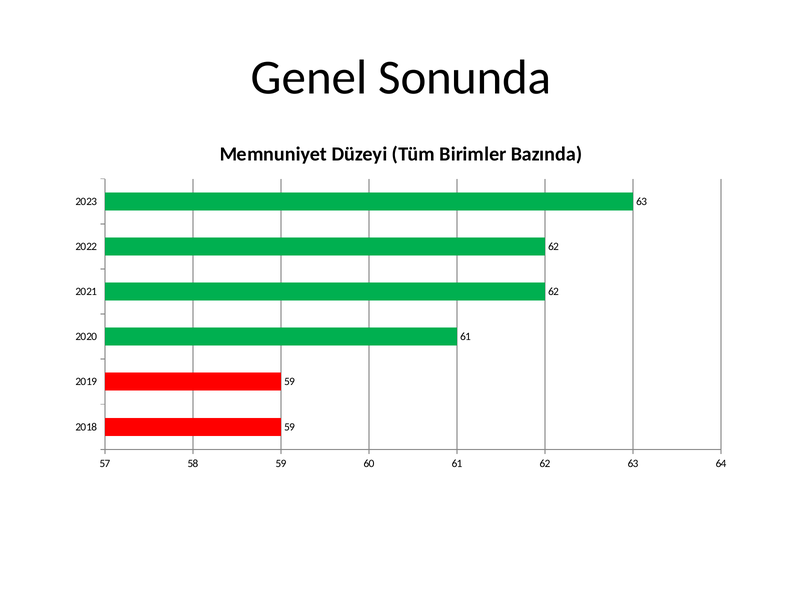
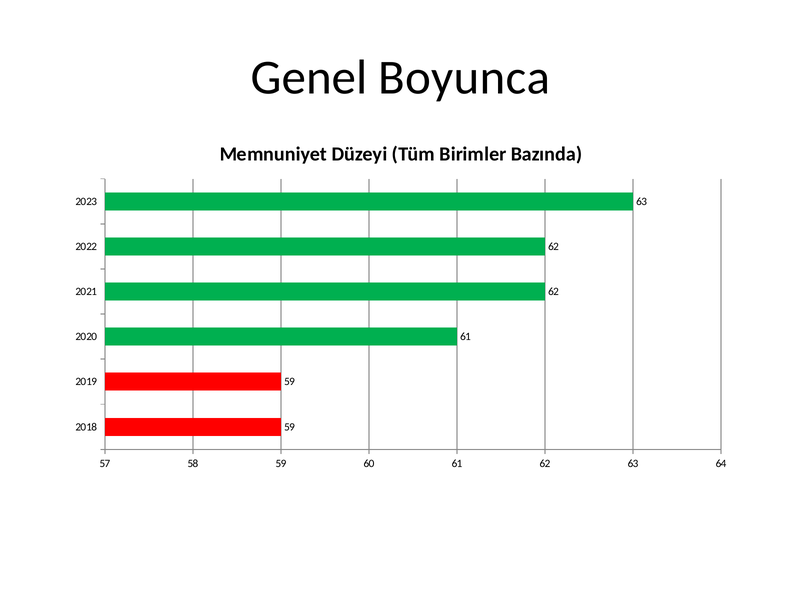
Sonunda: Sonunda -> Boyunca (464, 78)
